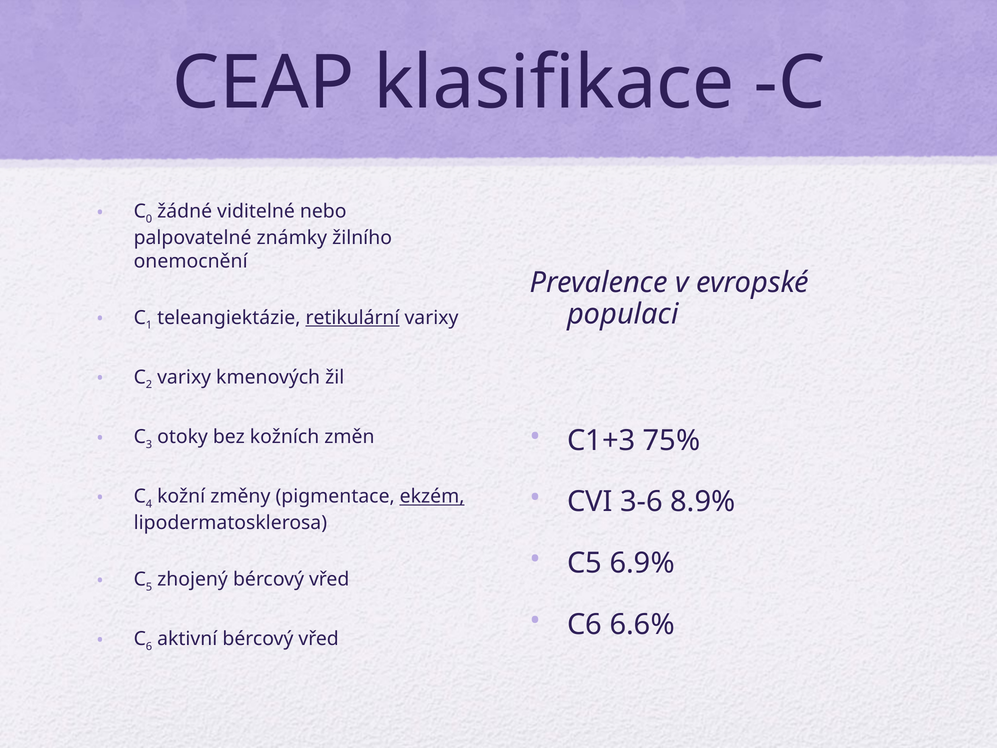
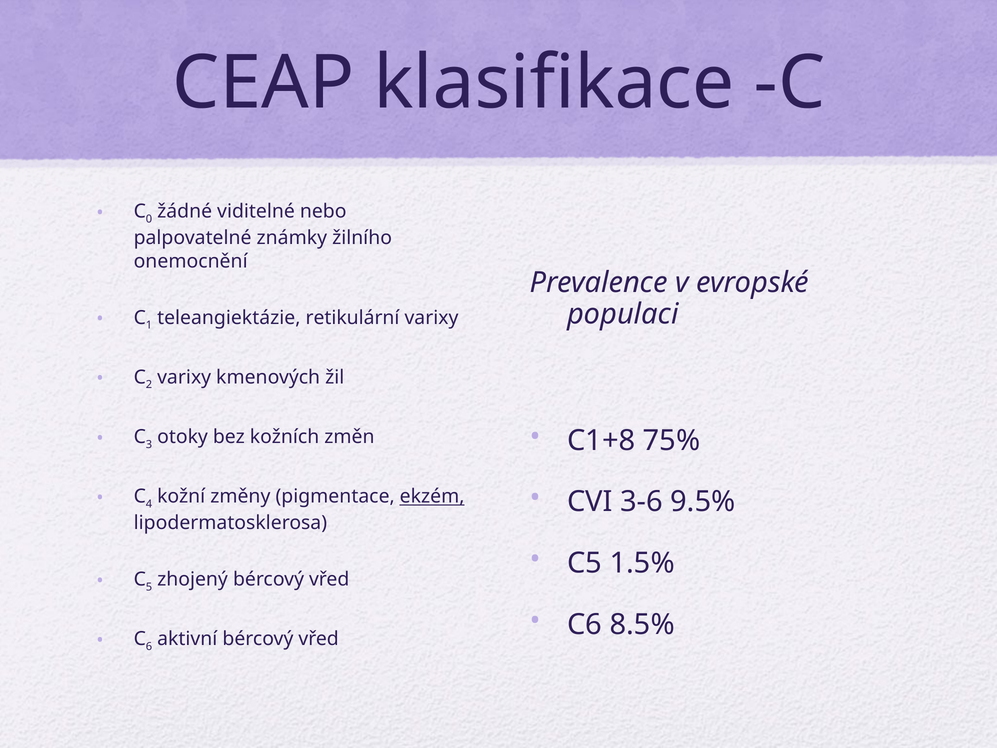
retikulární underline: present -> none (353, 318)
C1+3: C1+3 -> C1+8 (601, 440)
8.9%: 8.9% -> 9.5% (703, 502)
6.9%: 6.9% -> 1.5% (642, 563)
6.6%: 6.6% -> 8.5% (642, 624)
